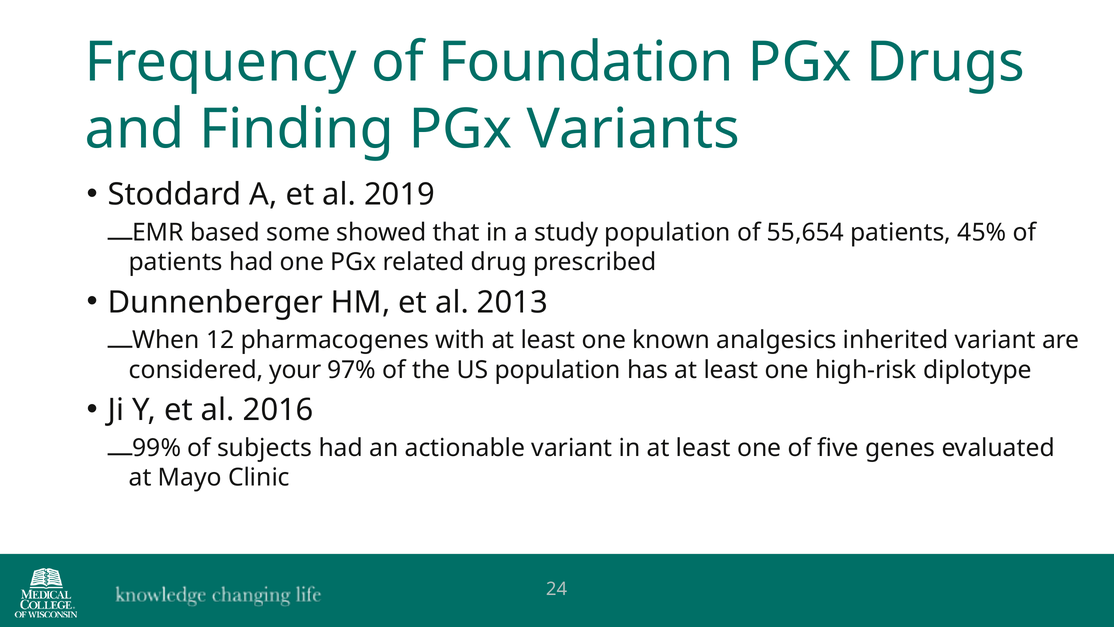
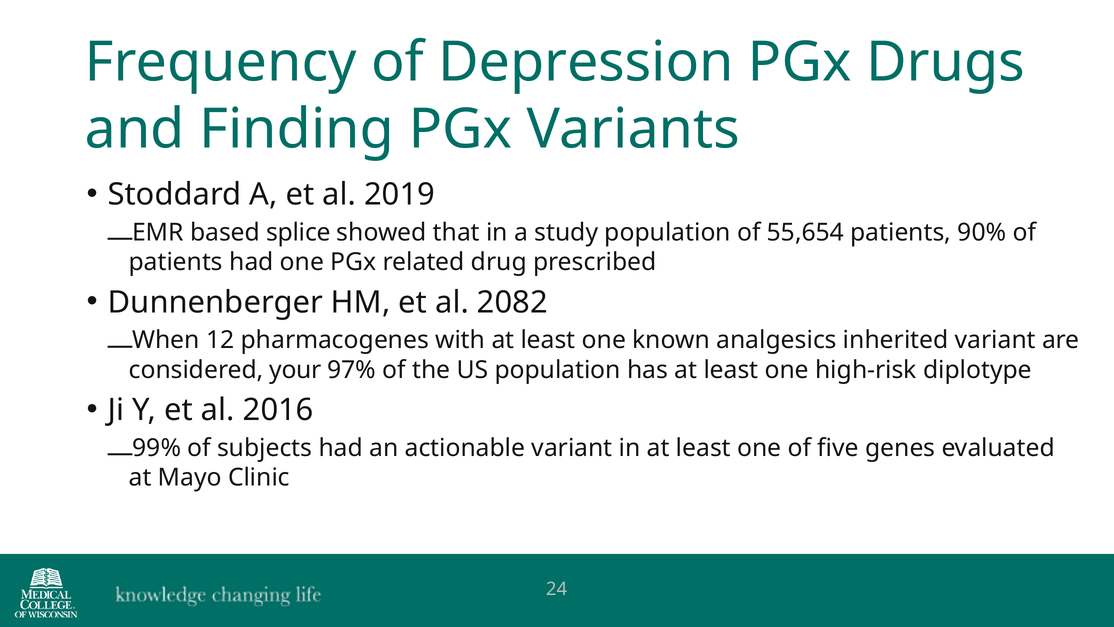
Foundation: Foundation -> Depression (586, 62)
some: some -> splice (298, 232)
45%: 45% -> 90% (982, 232)
2013: 2013 -> 2082 (512, 302)
